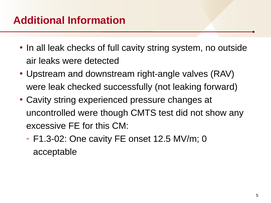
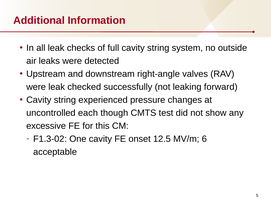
uncontrolled were: were -> each (88, 113)
0: 0 -> 6 (204, 139)
